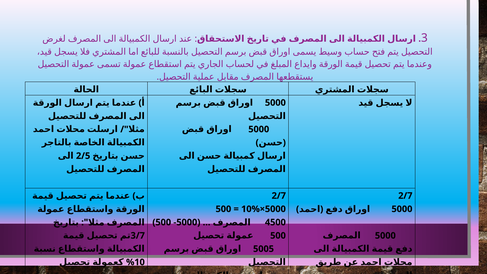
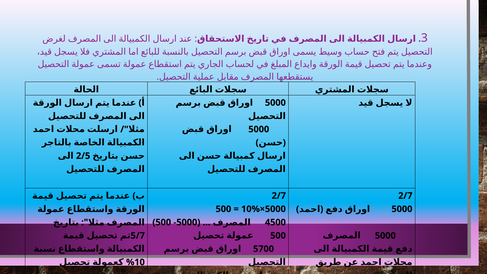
3/7: 3/7 -> 5/7 (138, 236)
5005: 5005 -> 5700 (264, 249)
